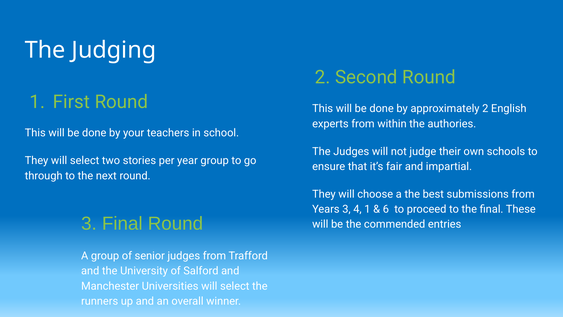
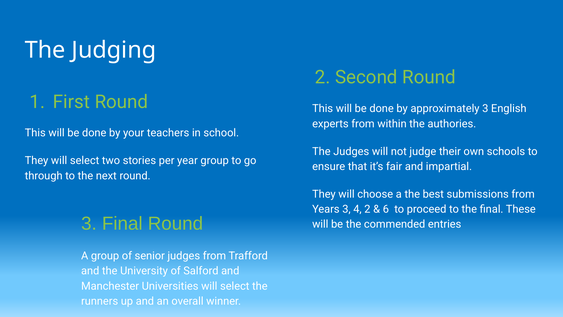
approximately 2: 2 -> 3 (485, 109)
4 1: 1 -> 2 (367, 209)
